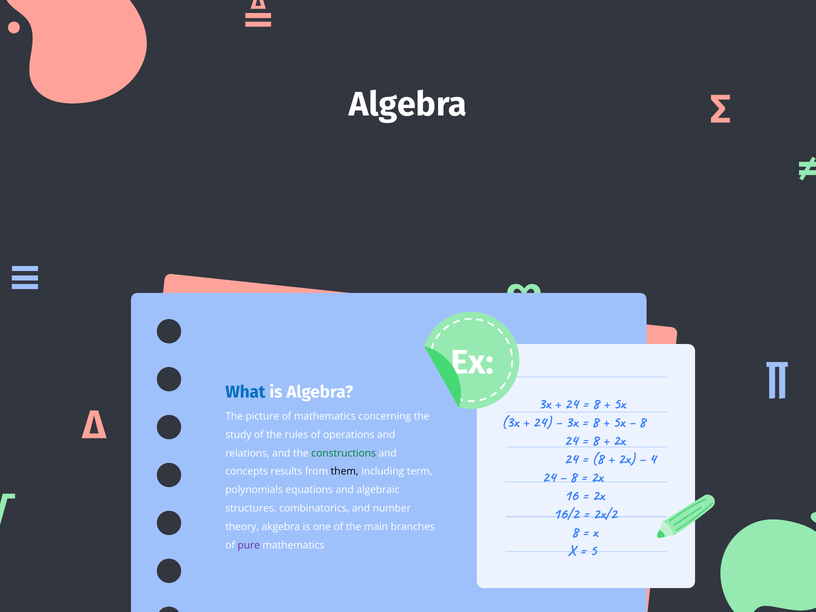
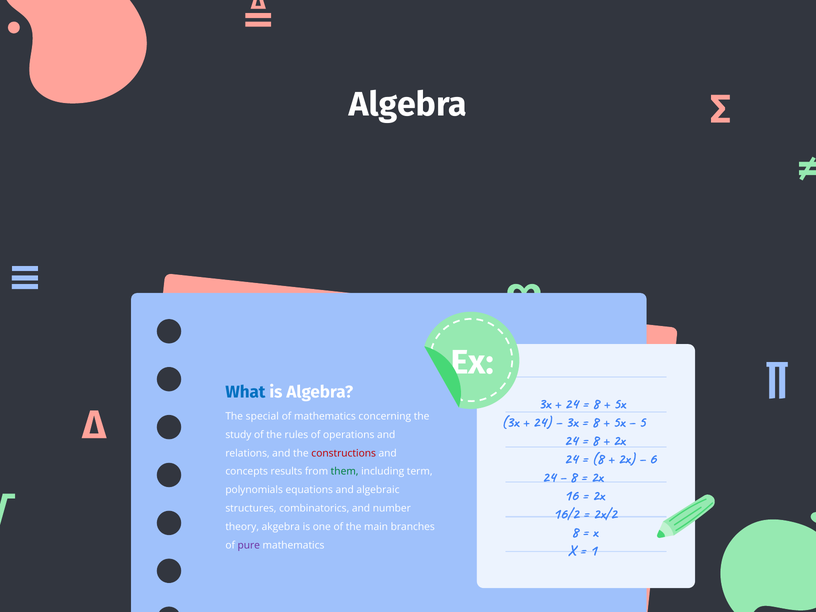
picture: picture -> special (262, 416)
8: 8 -> 5 (642, 422)
constructions colour: green -> red (344, 453)
4: 4 -> 6 (653, 458)
them colour: black -> green (345, 472)
5: 5 -> 1 (593, 550)
